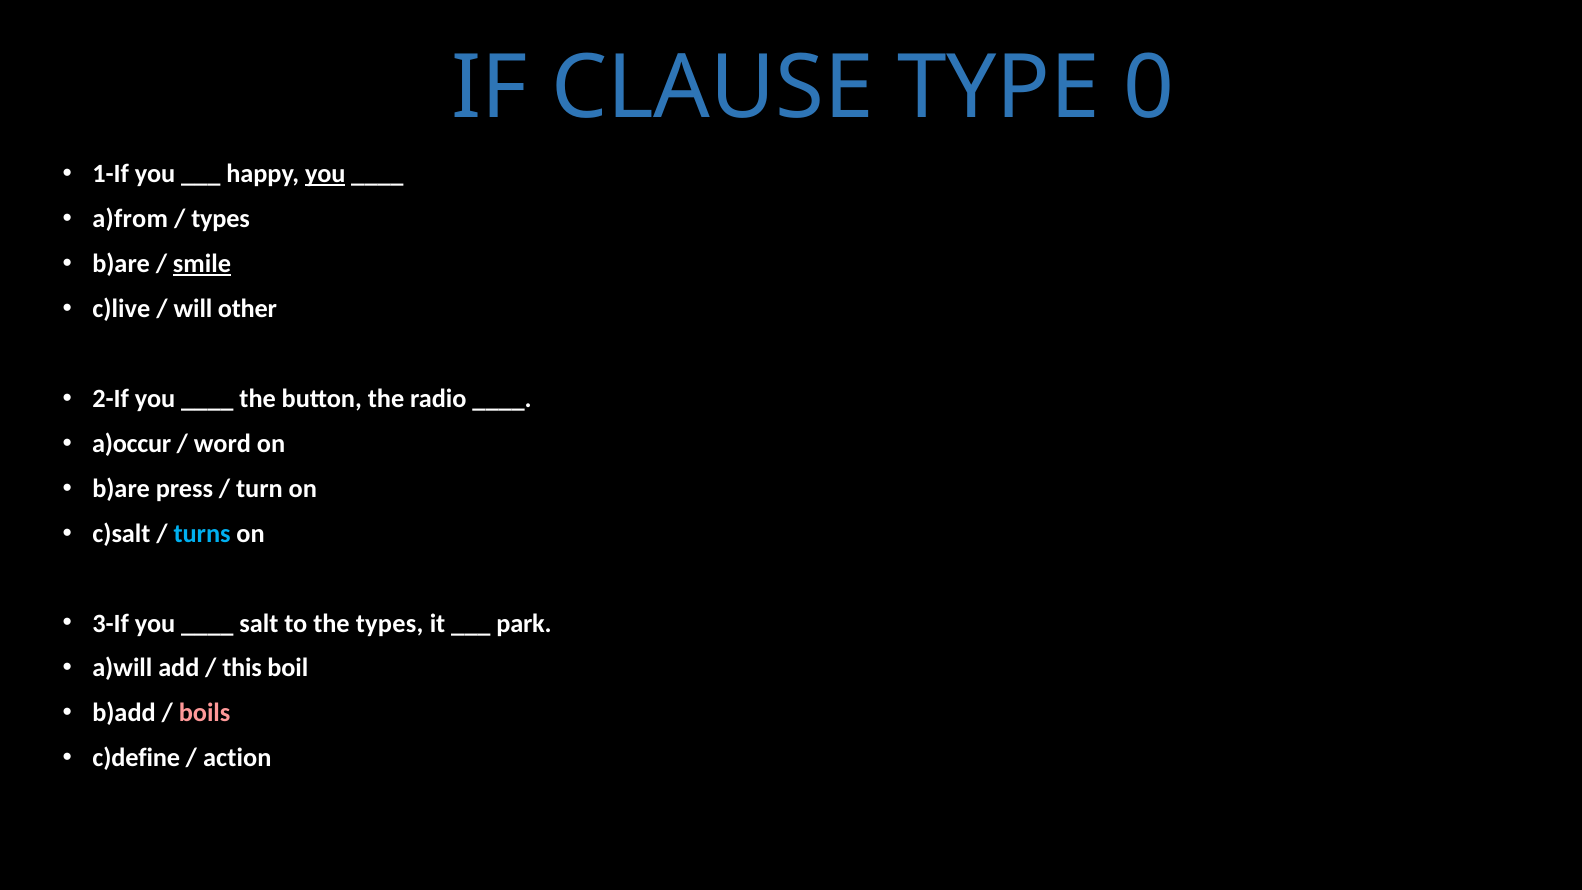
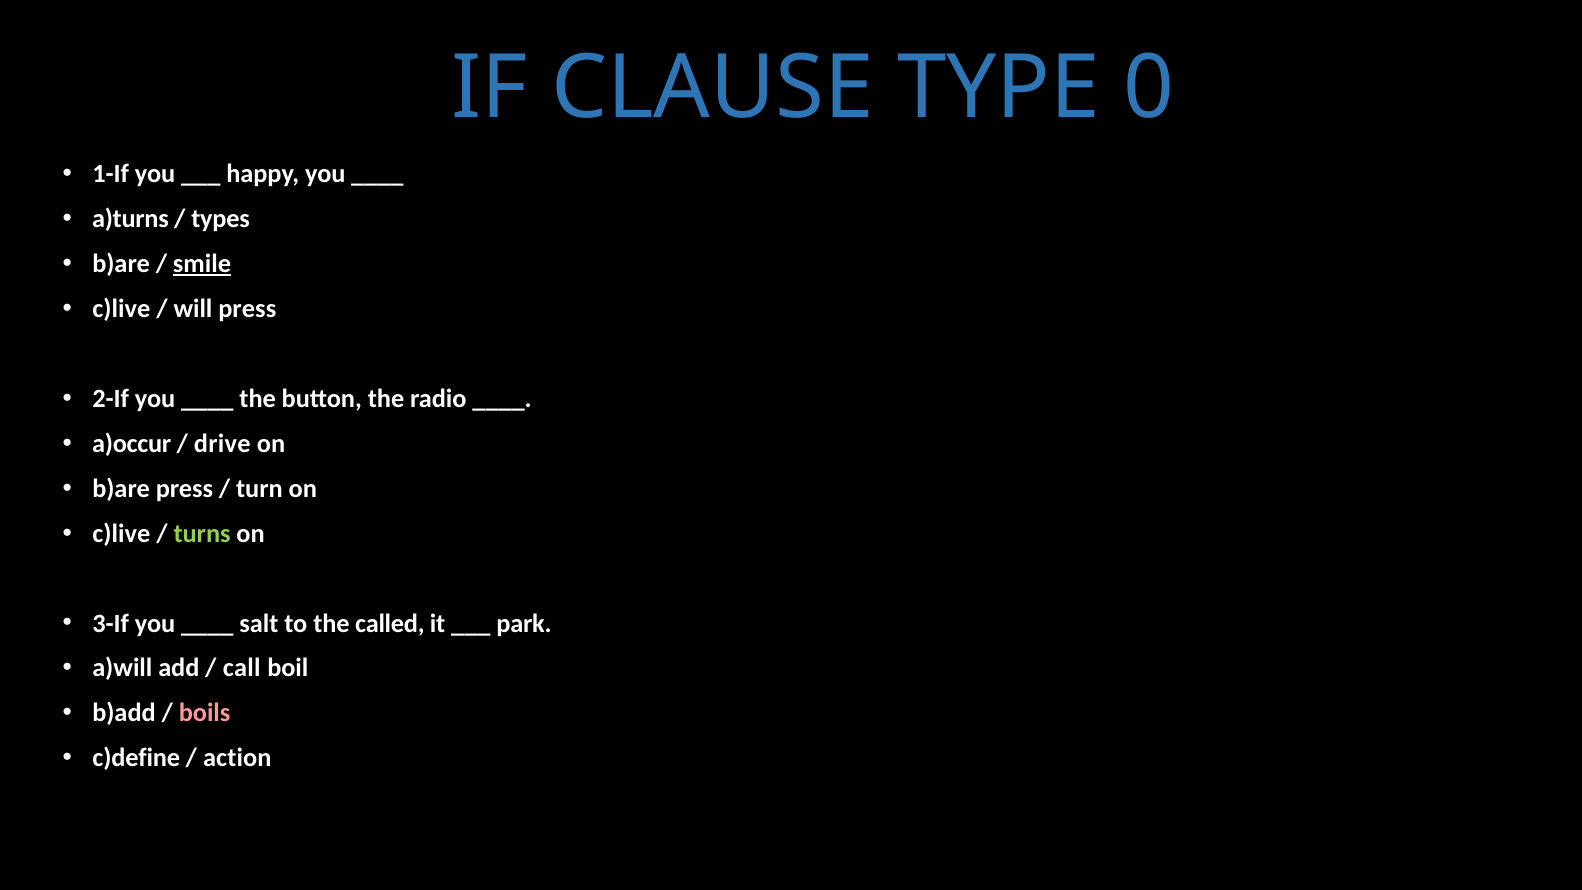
you underline: present -> none (325, 174)
a)from: a)from -> a)turns (130, 219)
will other: other -> press (247, 309)
word: word -> drive (222, 443)
c)salt: c)salt -> c)live (121, 533)
turns colour: light blue -> light green (202, 533)
the types: types -> called (390, 623)
this: this -> call (242, 668)
